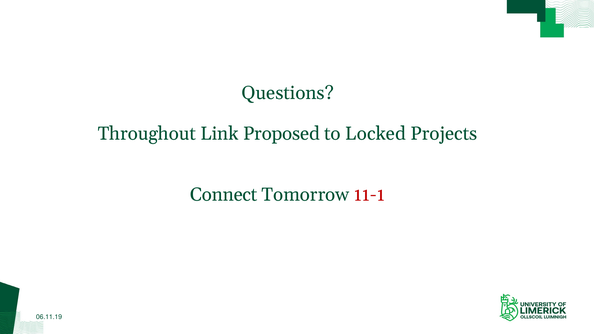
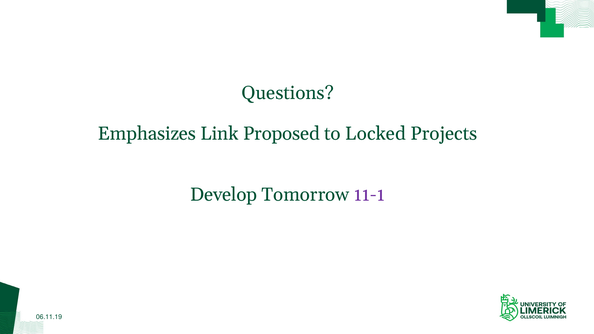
Throughout: Throughout -> Emphasizes (147, 134)
Connect: Connect -> Develop (224, 195)
11-1 colour: red -> purple (369, 195)
